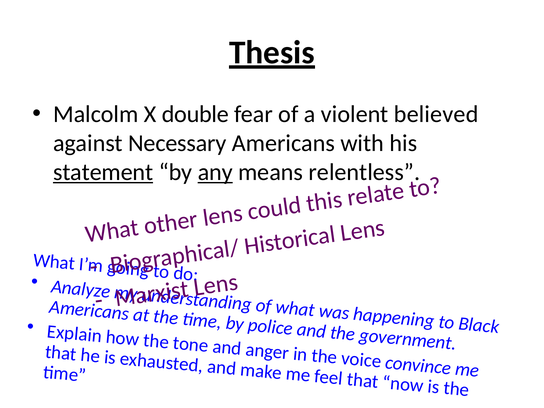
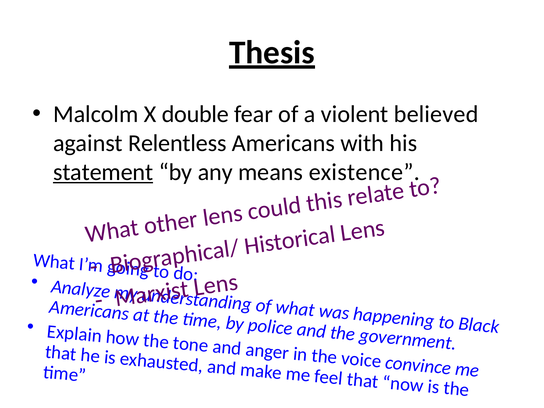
Necessary: Necessary -> Relentless (177, 143)
any underline: present -> none (215, 172)
relentless: relentless -> existence (364, 172)
